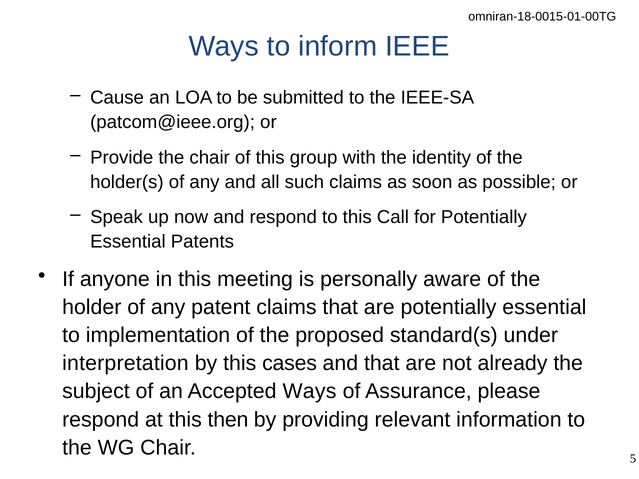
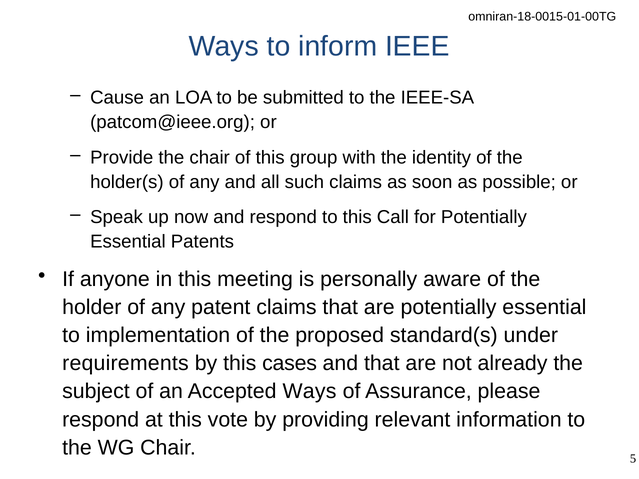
interpretation: interpretation -> requirements (125, 364)
then: then -> vote (228, 420)
